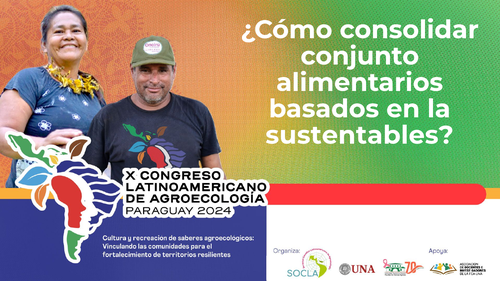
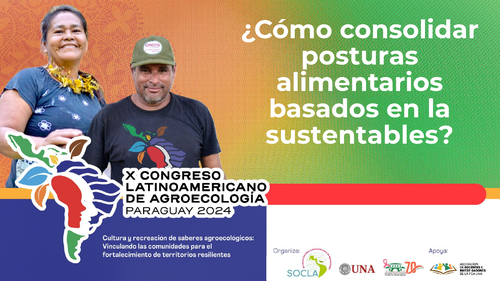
conjunto: conjunto -> posturas (360, 56)
